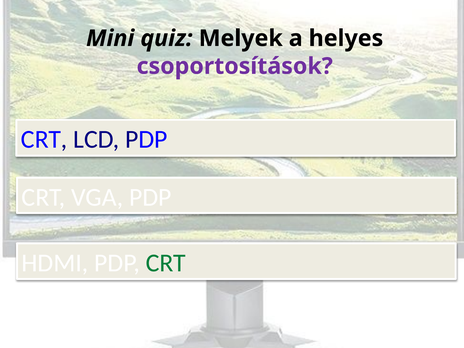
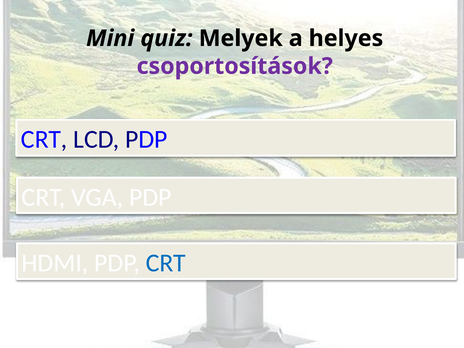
CRT colour: green -> blue (166, 263)
